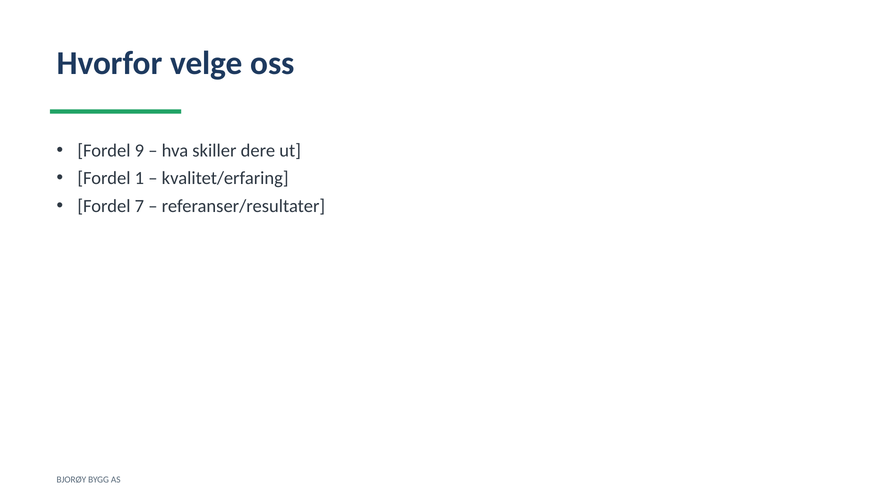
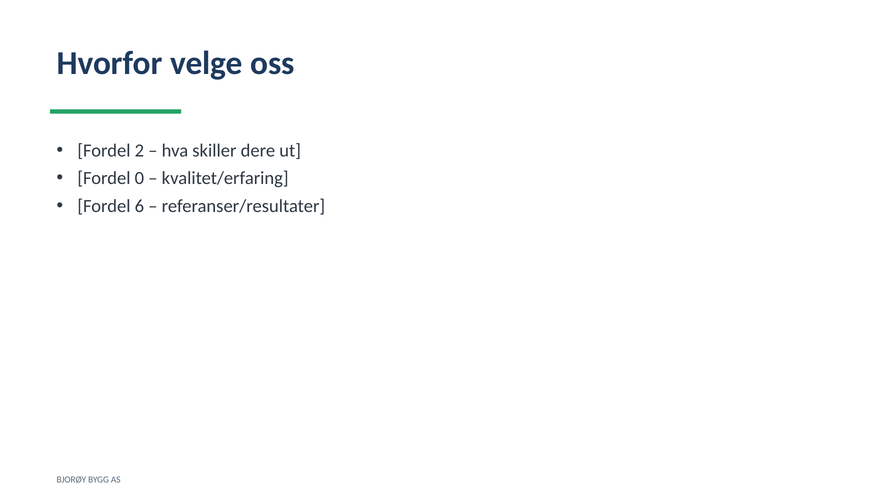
9: 9 -> 2 (139, 151)
1: 1 -> 0 (139, 178)
7: 7 -> 6 (139, 206)
